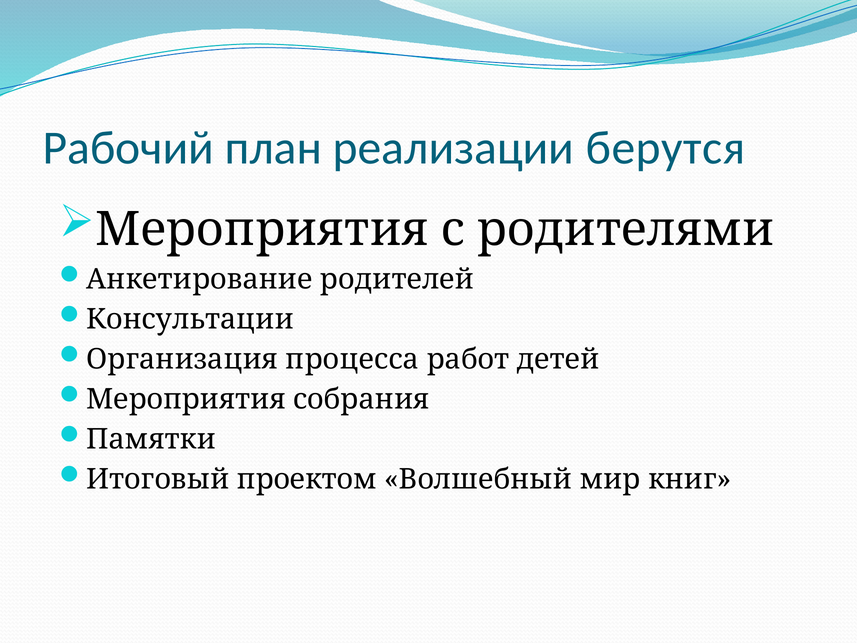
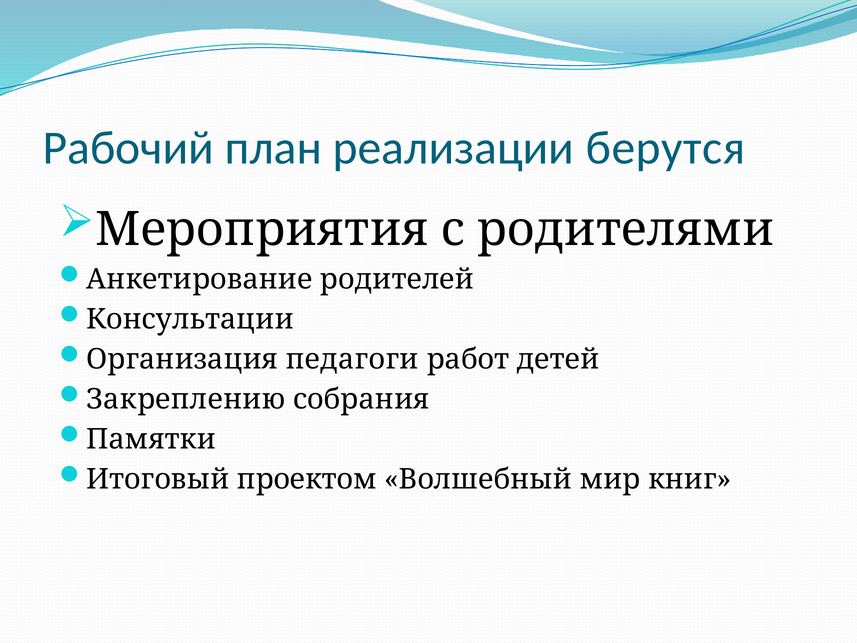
процесса: процесса -> педагоги (352, 359)
Мероприятия: Мероприятия -> Закреплению (186, 399)
